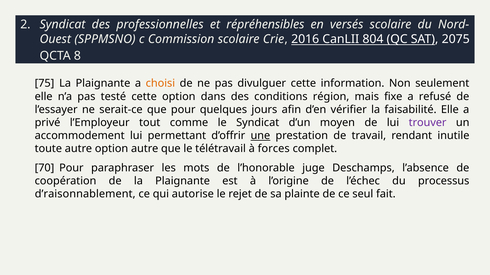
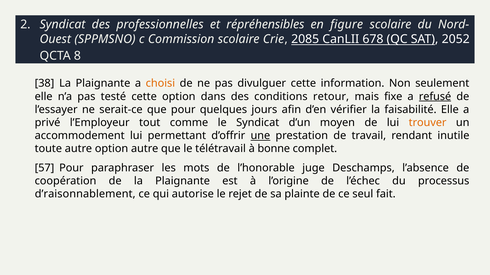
versés: versés -> figure (347, 25)
2016: 2016 -> 2085 (305, 39)
804: 804 -> 678 (373, 39)
2075: 2075 -> 2052 (456, 39)
75: 75 -> 38 (44, 84)
région: région -> retour (331, 97)
refusé underline: none -> present (435, 97)
trouver colour: purple -> orange (428, 123)
forces: forces -> bonne (274, 149)
70: 70 -> 57 (44, 168)
